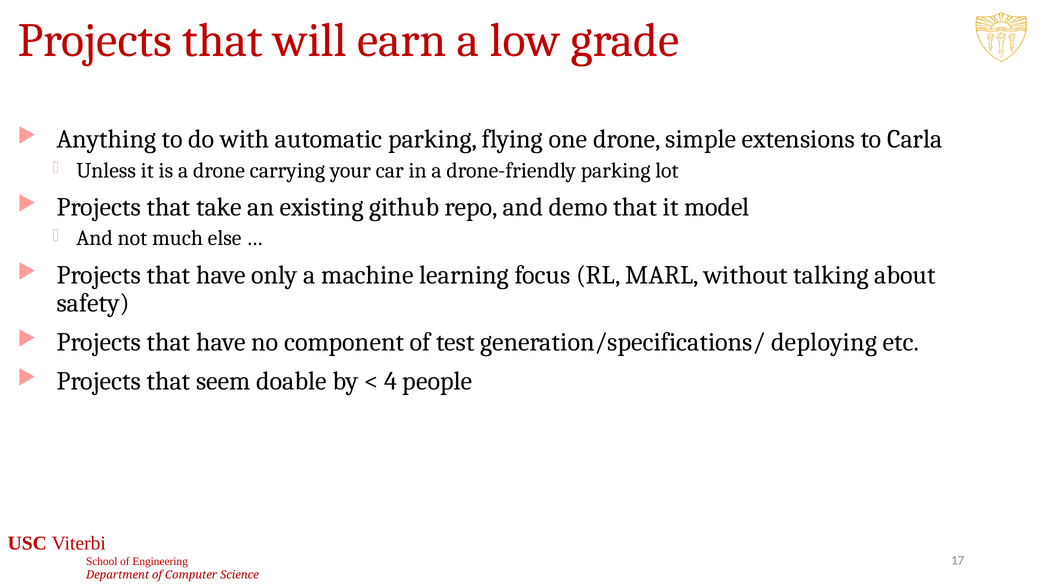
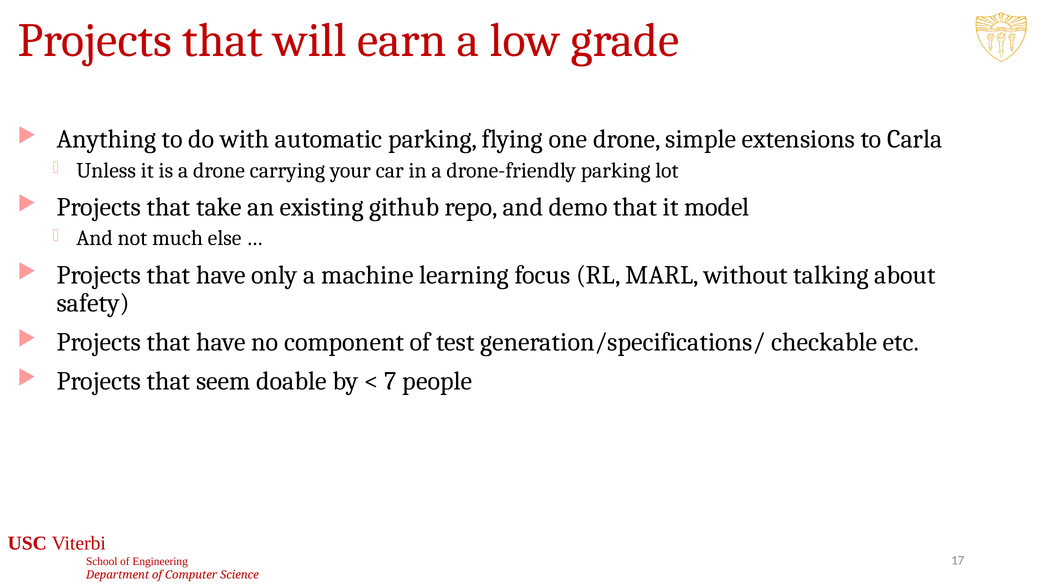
deploying: deploying -> checkable (824, 342)
4: 4 -> 7 (390, 381)
